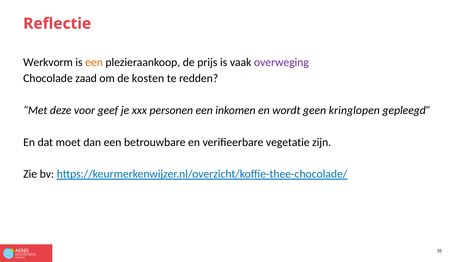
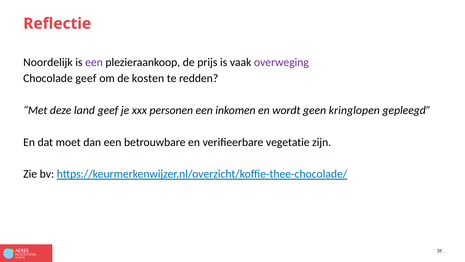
Werkvorm: Werkvorm -> Noordelijk (48, 62)
een colour: orange -> purple (94, 62)
Chocolade zaad: zaad -> geef (86, 78)
voor: voor -> land (84, 110)
